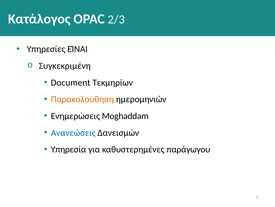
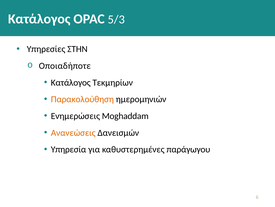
2/3: 2/3 -> 5/3 (116, 19)
ΕΊΝΑΙ: ΕΊΝΑΙ -> ΣΤΗΝ (77, 49)
Συγκεκριμένη: Συγκεκριμένη -> Οποιαδήποτε (65, 66)
Document: Document -> Κατάλογος (71, 82)
Ανανεώσεις colour: blue -> orange (73, 132)
